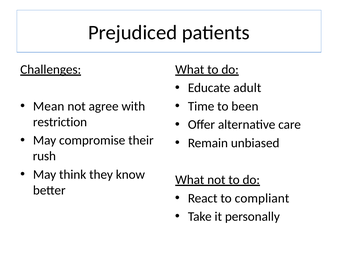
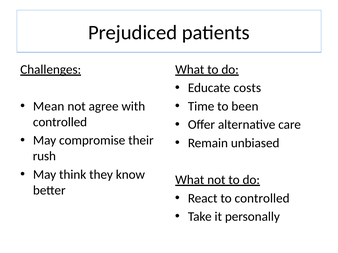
adult: adult -> costs (247, 88)
restriction: restriction -> controlled (60, 122)
to compliant: compliant -> controlled (262, 199)
